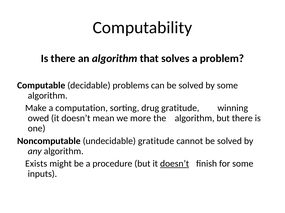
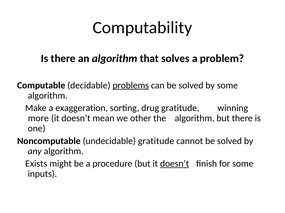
problems underline: none -> present (131, 86)
computation: computation -> exaggeration (82, 108)
owed: owed -> more (38, 119)
more: more -> other (141, 119)
